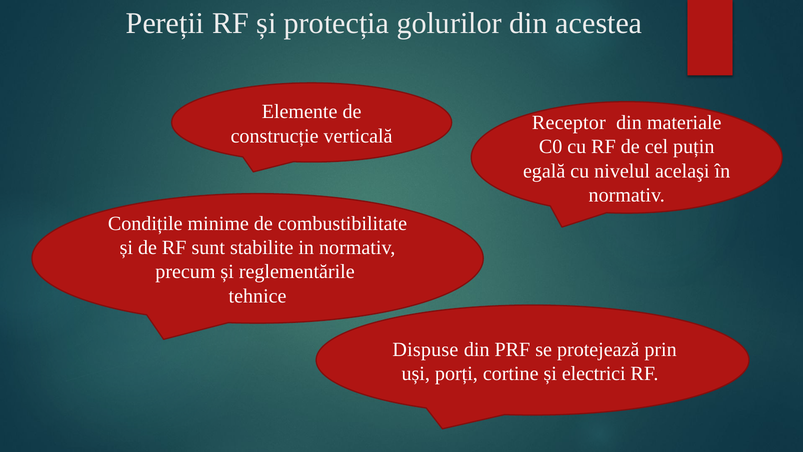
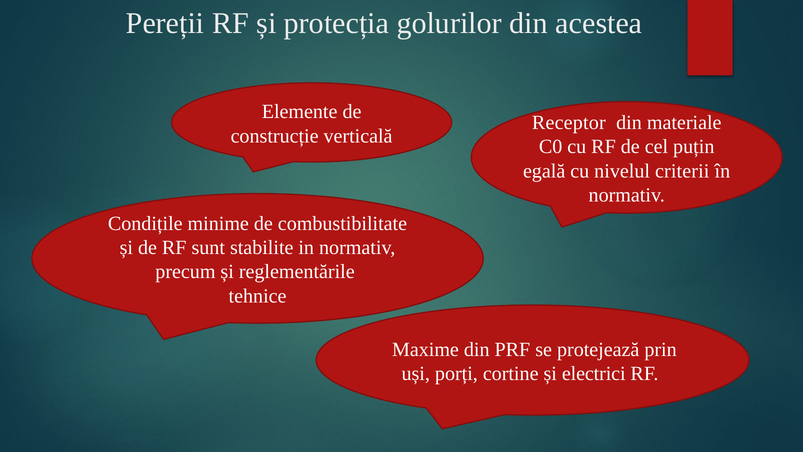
acelaşi: acelaşi -> criterii (682, 171)
Dispuse: Dispuse -> Maxime (425, 349)
